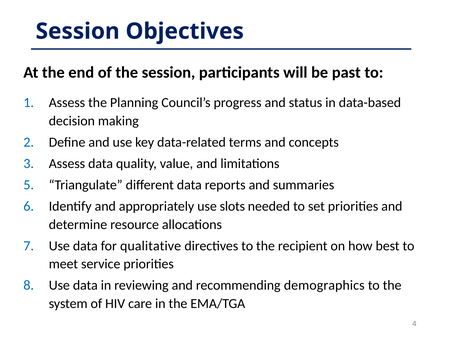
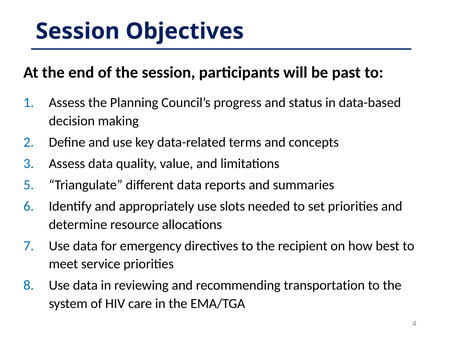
qualitative: qualitative -> emergency (151, 246)
demographics: demographics -> transportation (324, 285)
